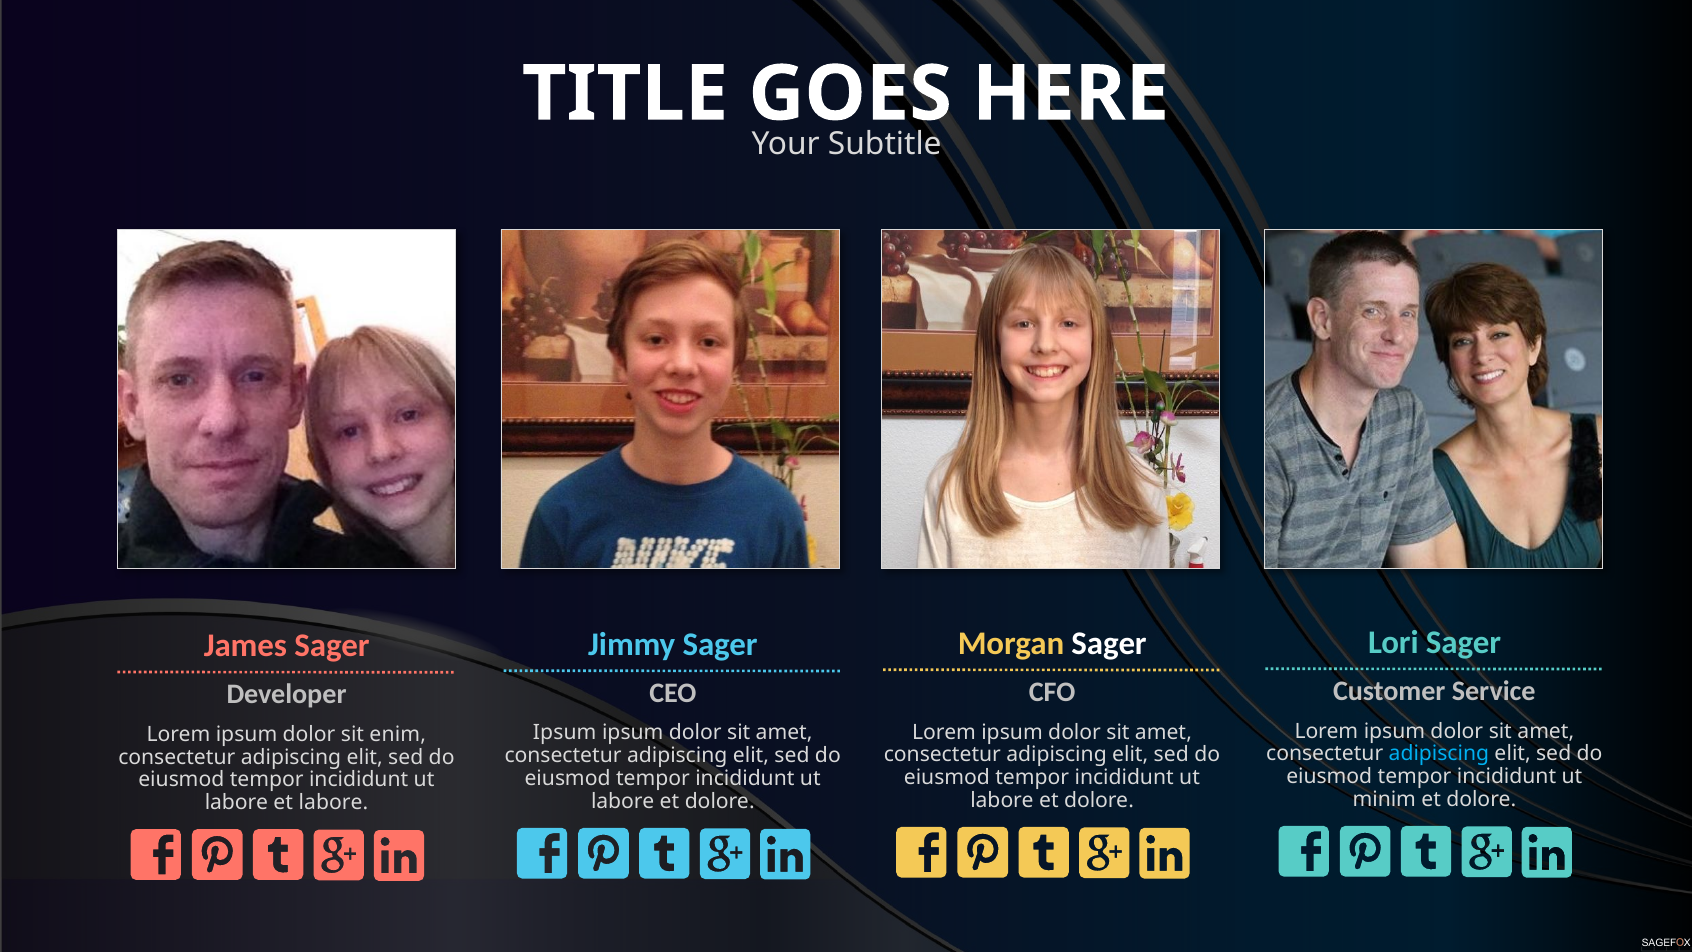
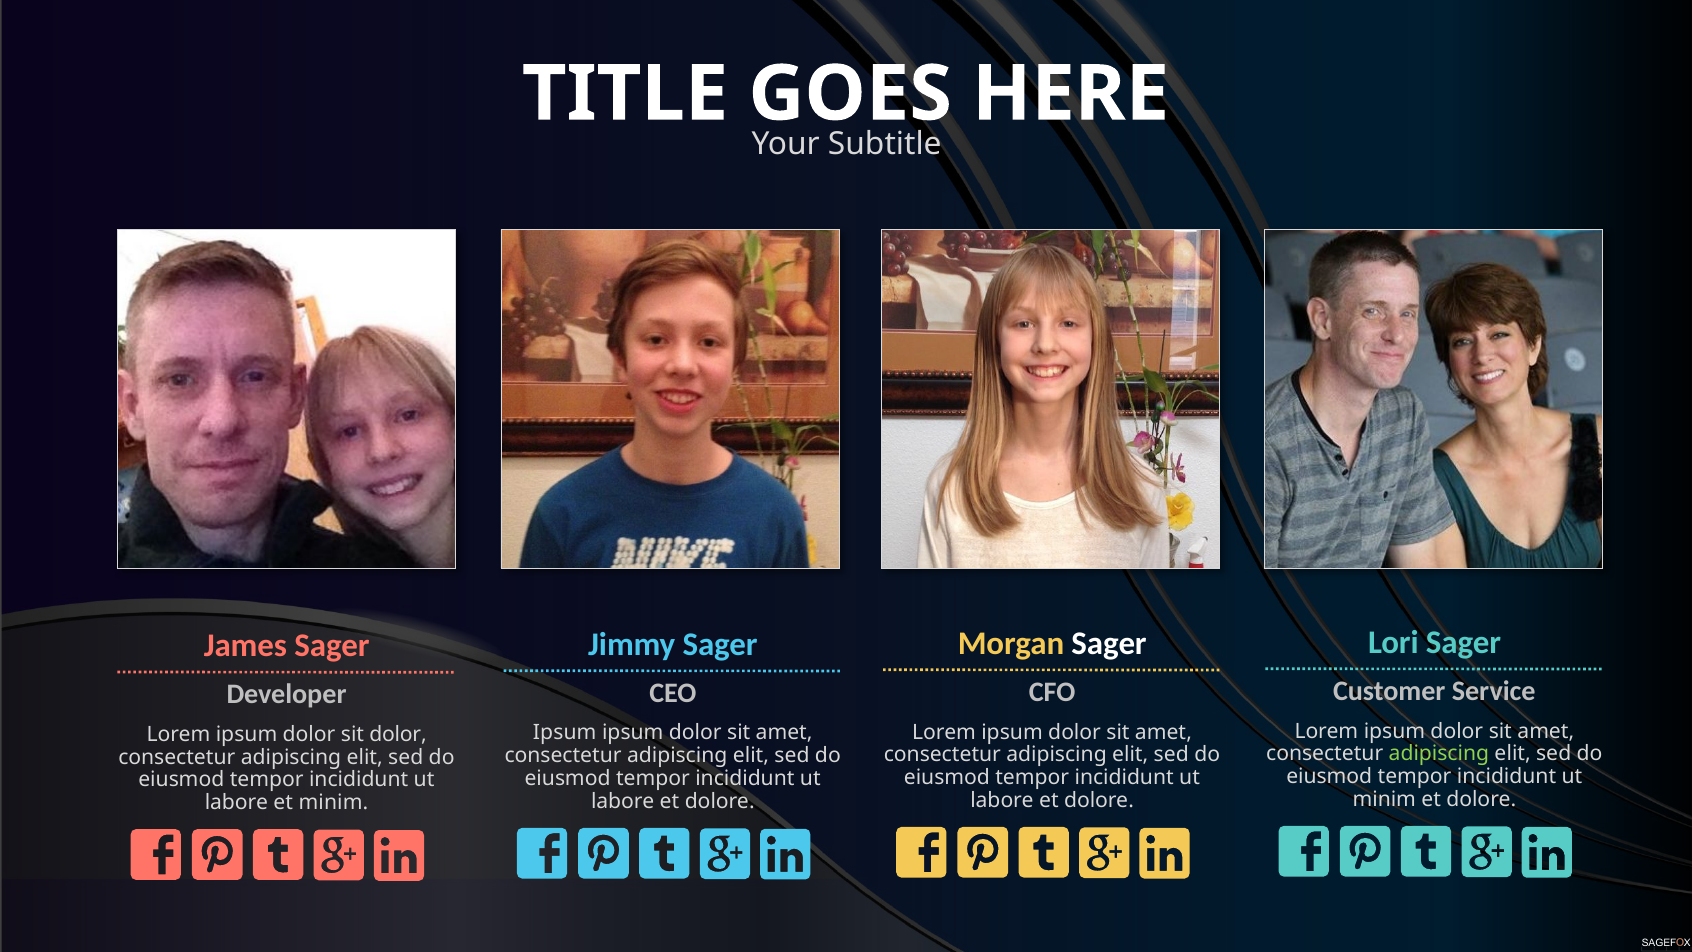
sit enim: enim -> dolor (398, 734)
adipiscing colour: light blue -> light green (1439, 754)
et labore: labore -> minim (333, 803)
